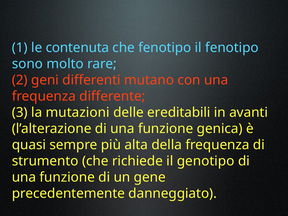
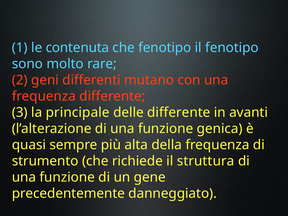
mutazioni: mutazioni -> principale (78, 112)
delle ereditabili: ereditabili -> differente (179, 112)
genotipo: genotipo -> struttura (206, 161)
